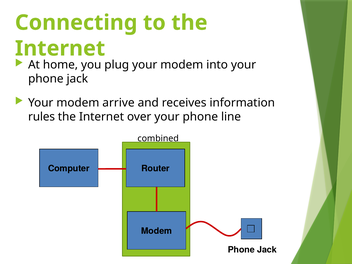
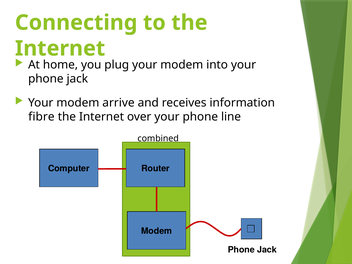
rules: rules -> fibre (41, 117)
